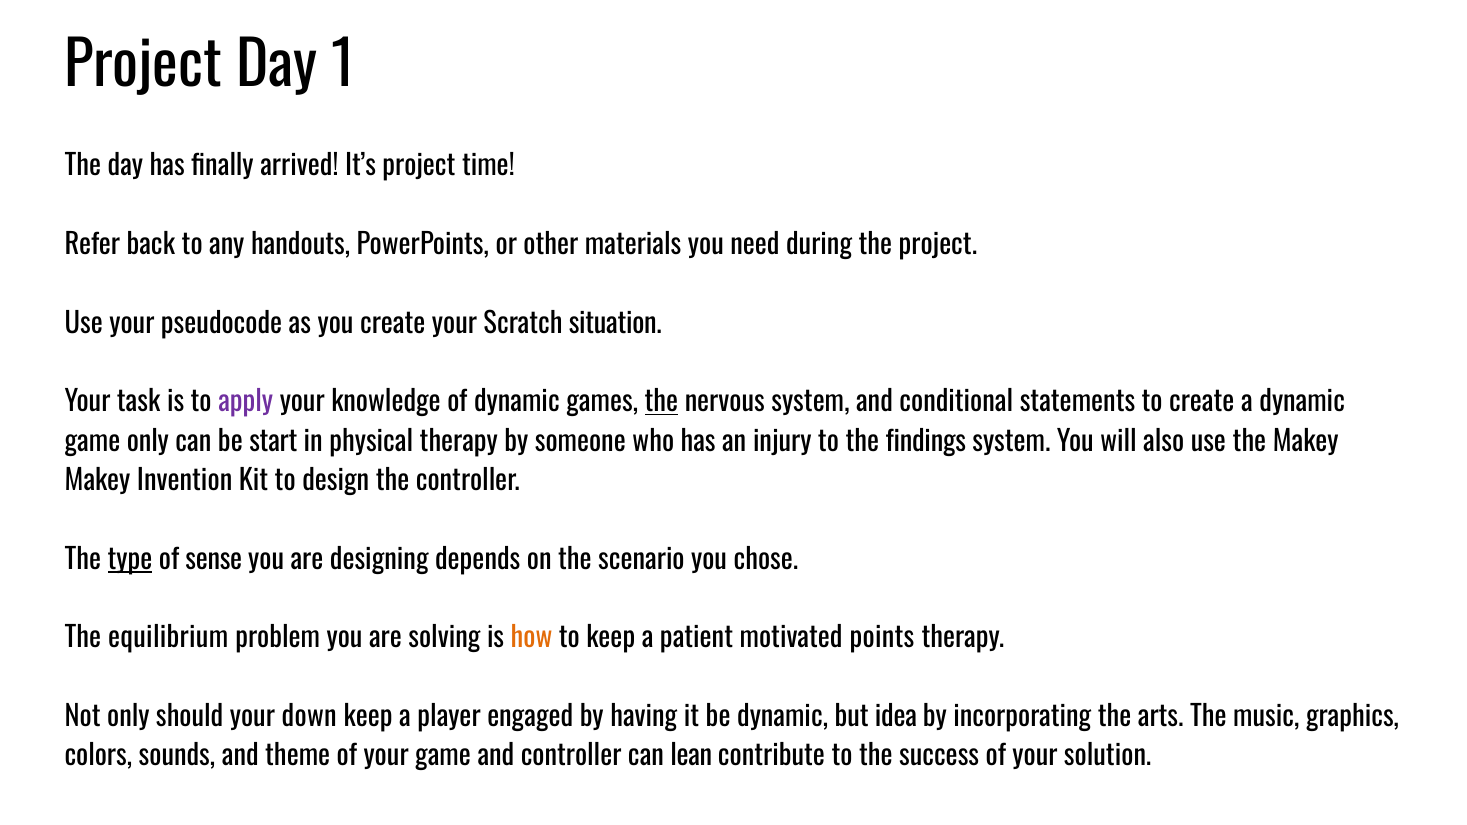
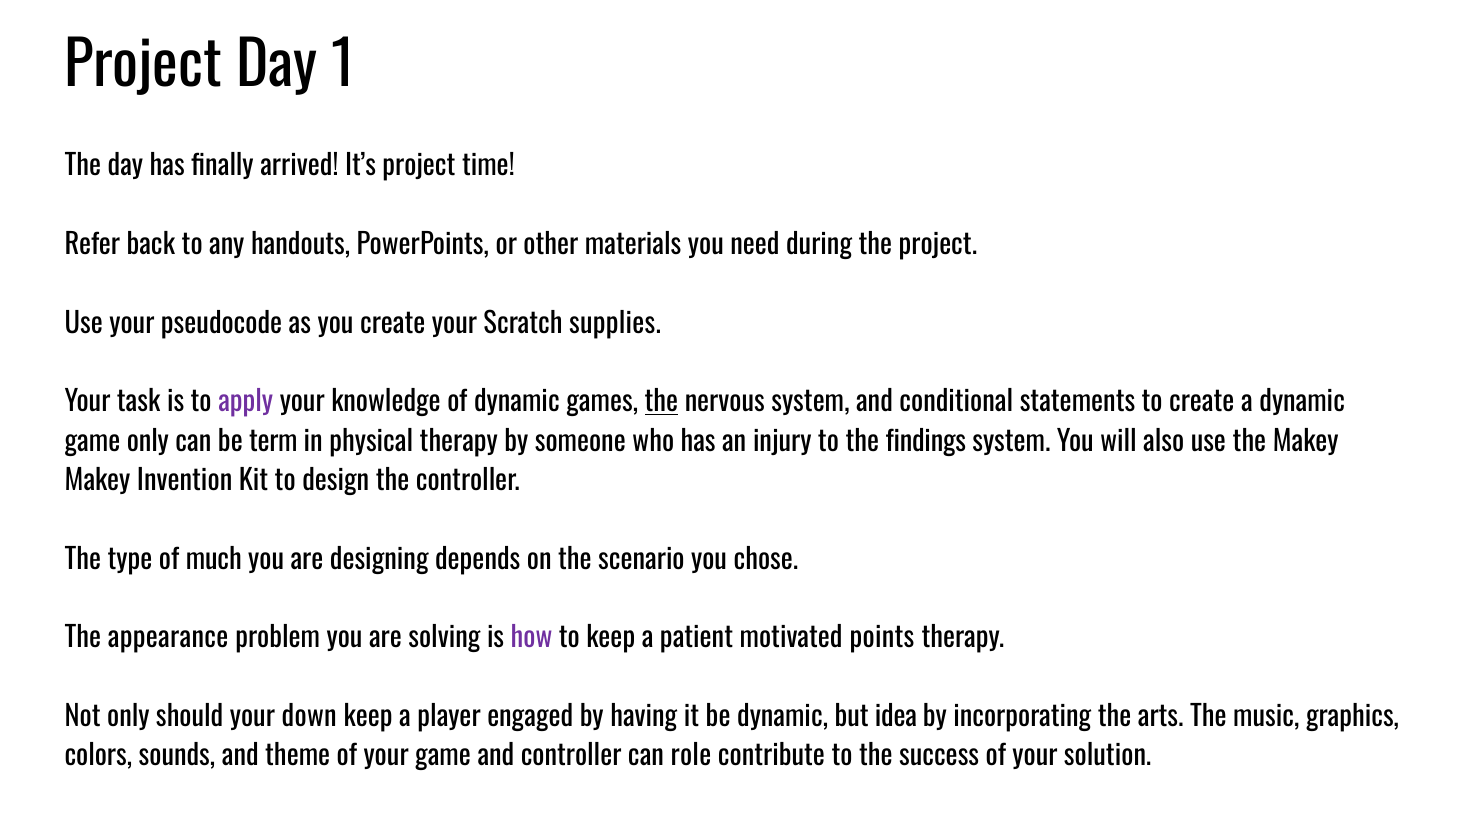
situation: situation -> supplies (615, 324)
start: start -> term (273, 442)
type underline: present -> none (130, 560)
sense: sense -> much (214, 560)
equilibrium: equilibrium -> appearance (168, 638)
how colour: orange -> purple (532, 638)
lean: lean -> role (691, 756)
